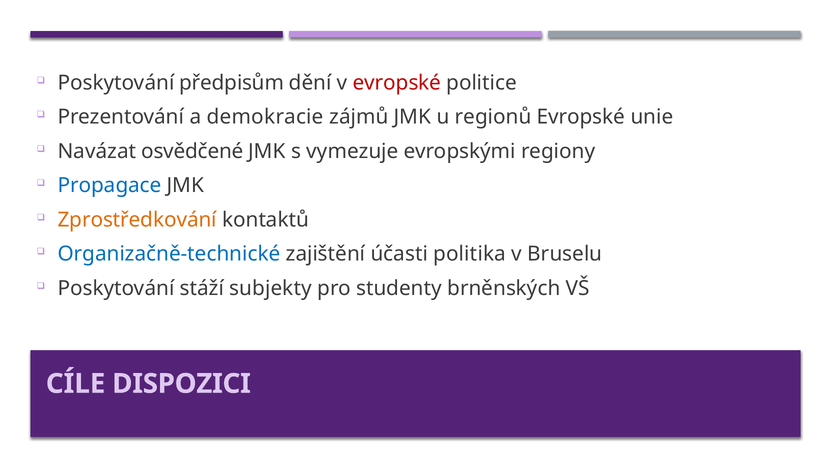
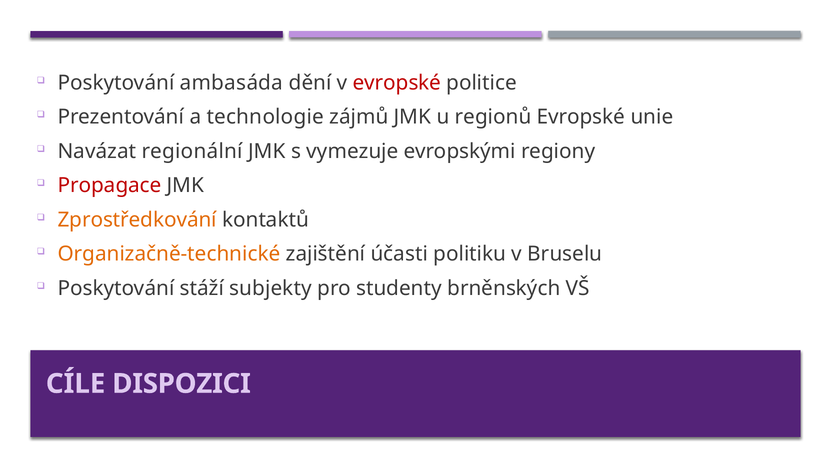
předpisům: předpisům -> ambasáda (232, 83)
demokracie: demokracie -> technologie (265, 117)
osvědčené: osvědčené -> regionální (192, 151)
Propagace colour: blue -> red (110, 186)
Organizačně-technické colour: blue -> orange (169, 254)
politika: politika -> politiku (470, 254)
